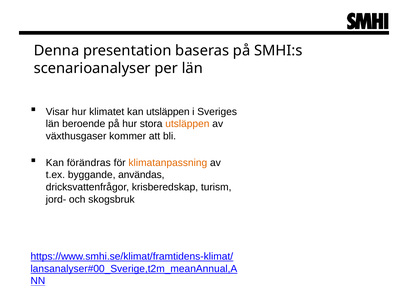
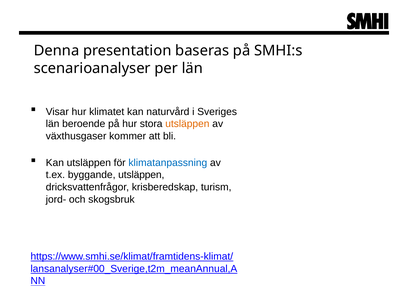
kan utsläppen: utsläppen -> naturvård (168, 112)
Kan förändras: förändras -> utsläppen (89, 163)
klimatanpassning colour: orange -> blue (168, 163)
byggande användas: användas -> utsläppen (141, 175)
